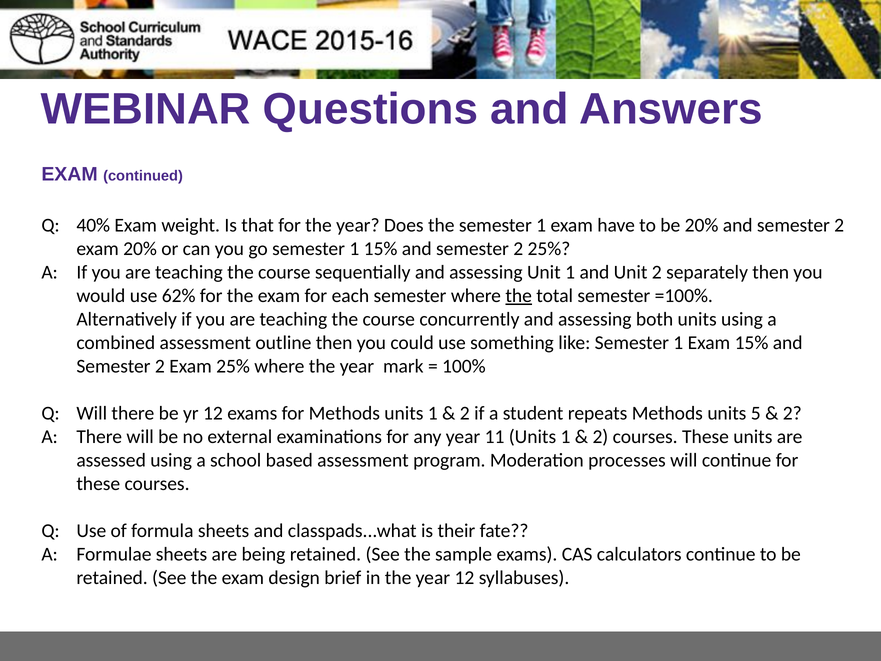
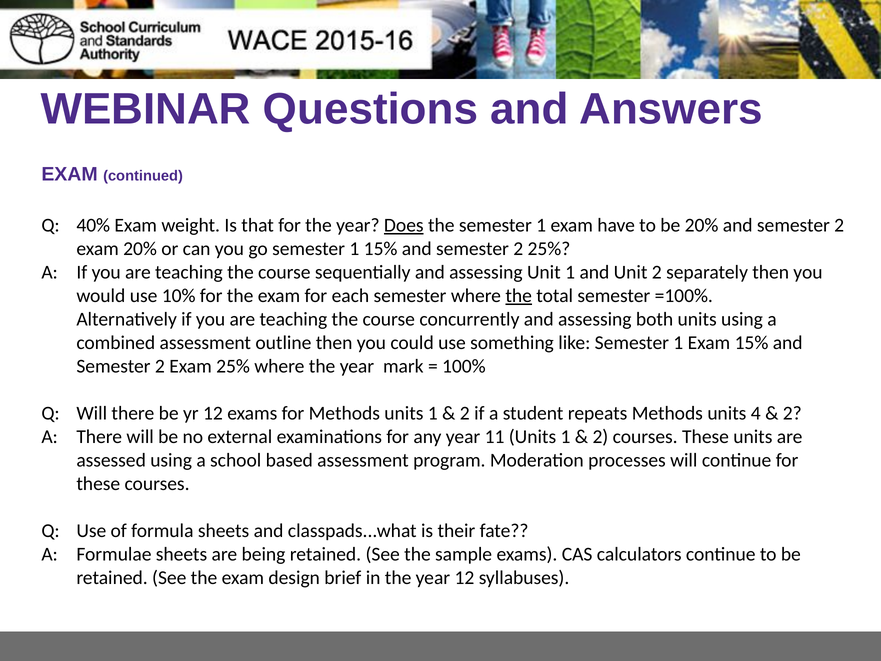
Does underline: none -> present (404, 225)
62%: 62% -> 10% (179, 296)
5: 5 -> 4 (756, 413)
